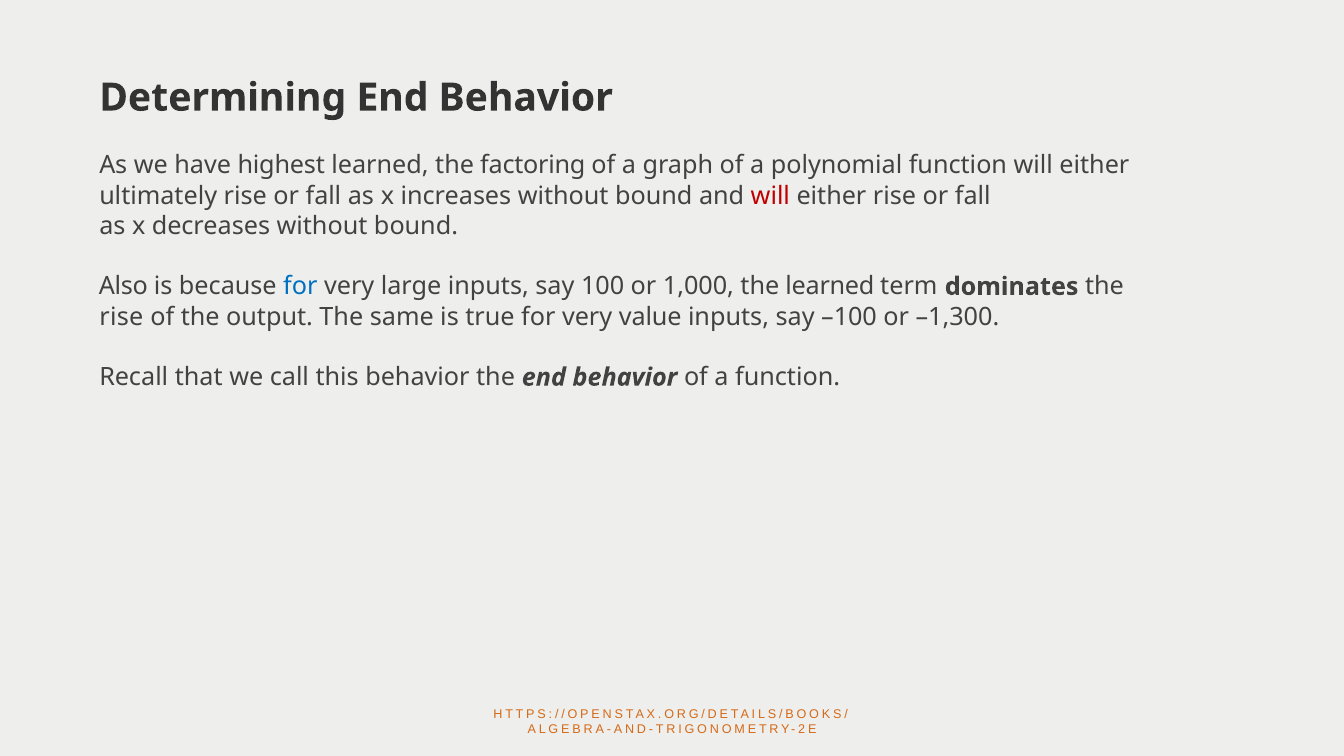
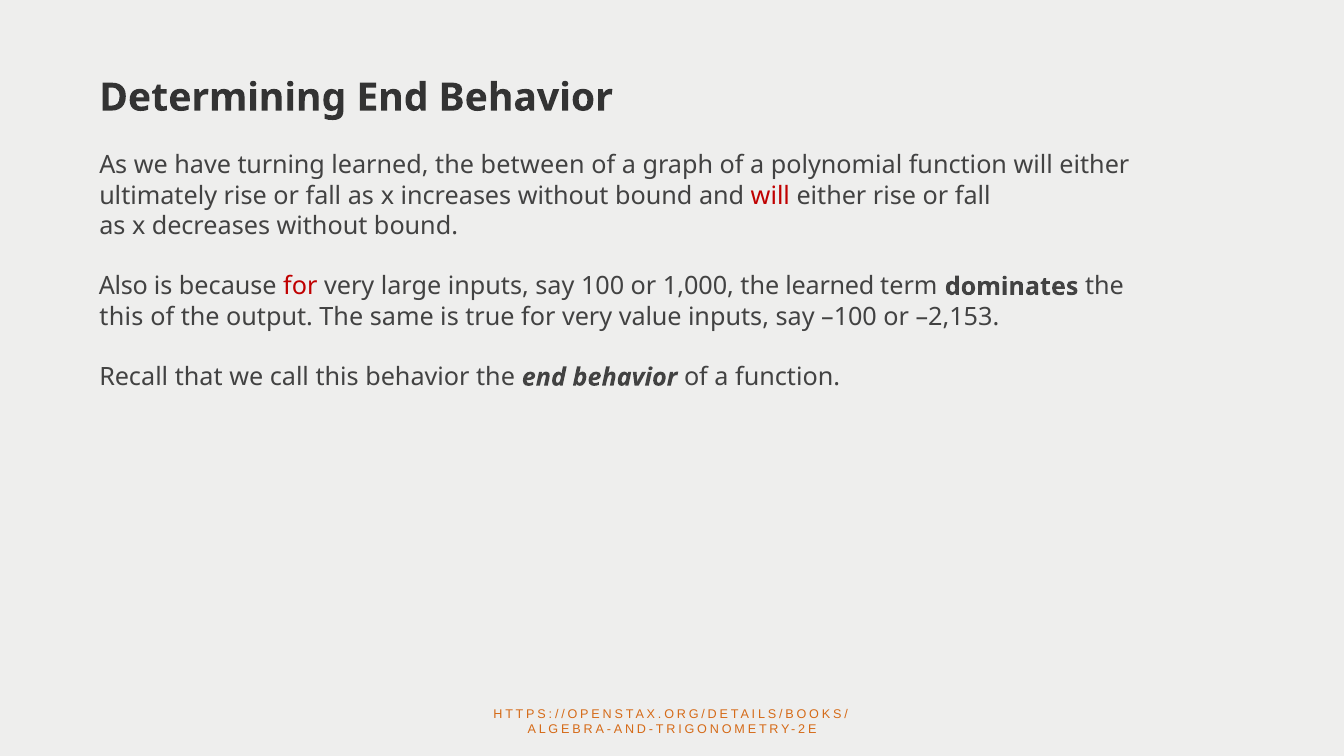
highest: highest -> turning (281, 166)
factoring: factoring -> between (533, 166)
for colour: blue -> red (300, 287)
rise: rise -> this (121, 317)
–1,300: –1,300 -> –2,153 (957, 317)
